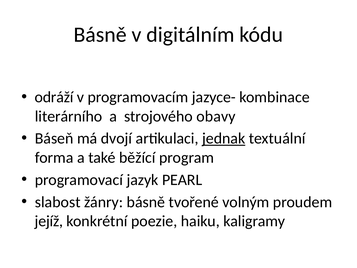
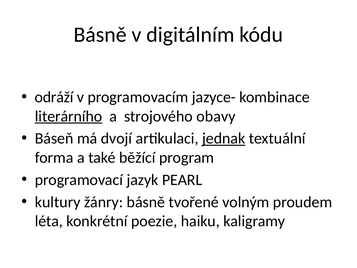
literárního underline: none -> present (69, 116)
slabost: slabost -> kultury (58, 202)
jejíž: jejíž -> léta (49, 221)
